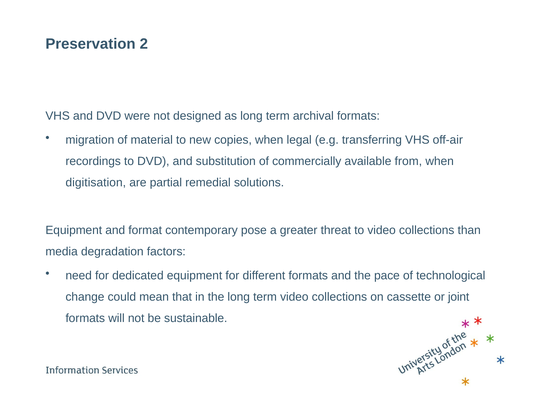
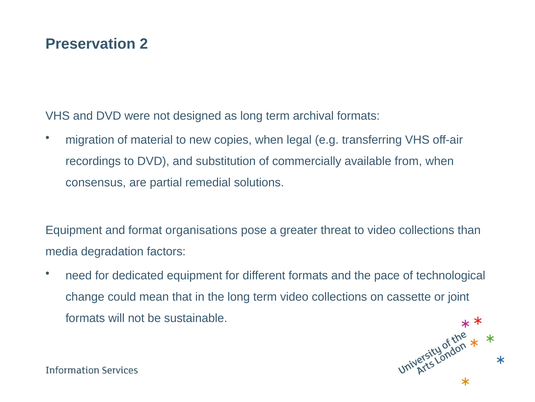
digitisation: digitisation -> consensus (96, 182)
contemporary: contemporary -> organisations (201, 230)
